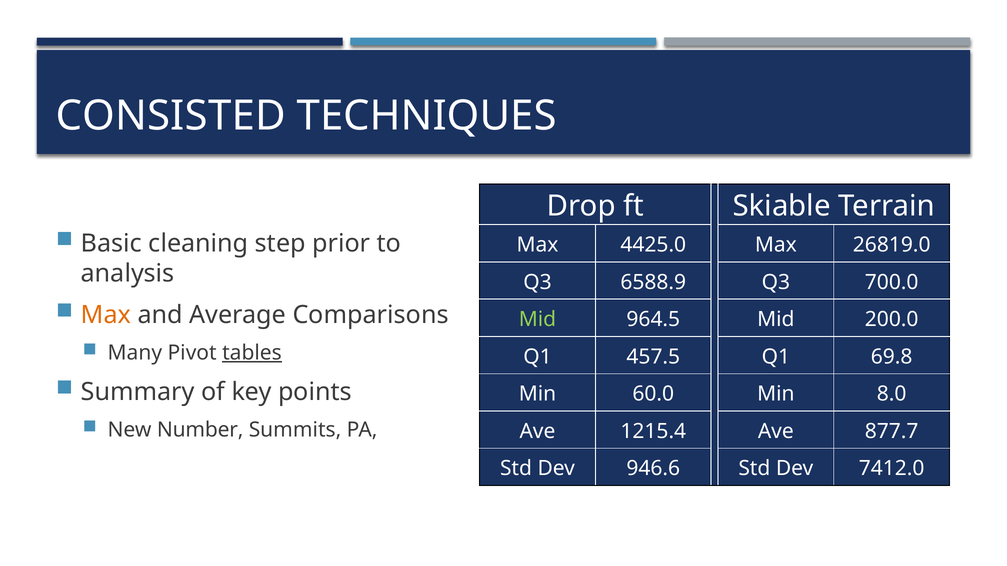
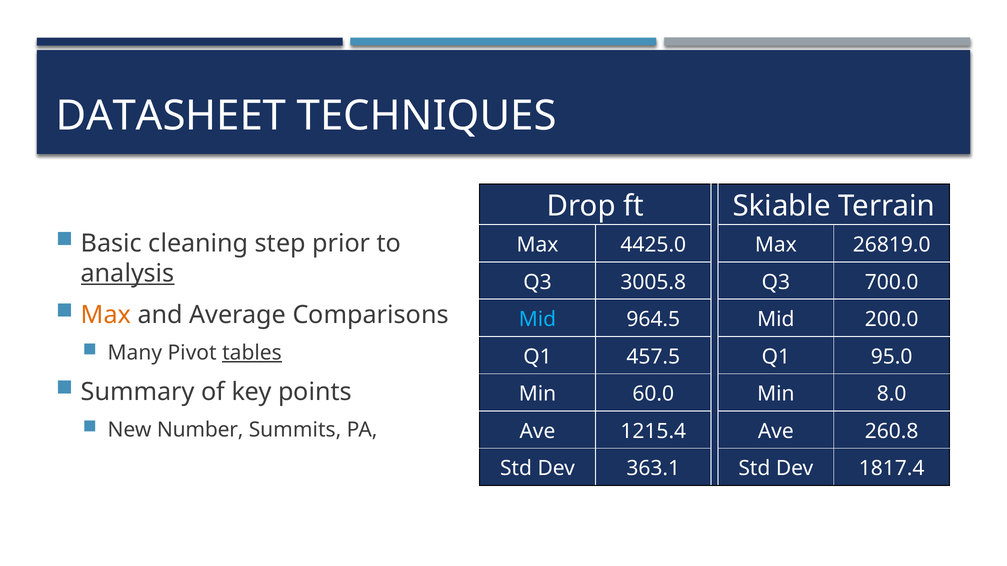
CONSISTED: CONSISTED -> DATASHEET (171, 116)
analysis underline: none -> present (128, 274)
6588.9: 6588.9 -> 3005.8 (653, 282)
Mid colour: light green -> light blue (537, 320)
69.8: 69.8 -> 95.0 (892, 357)
877.7: 877.7 -> 260.8 (892, 432)
946.6: 946.6 -> 363.1 (653, 469)
7412.0: 7412.0 -> 1817.4 (892, 469)
